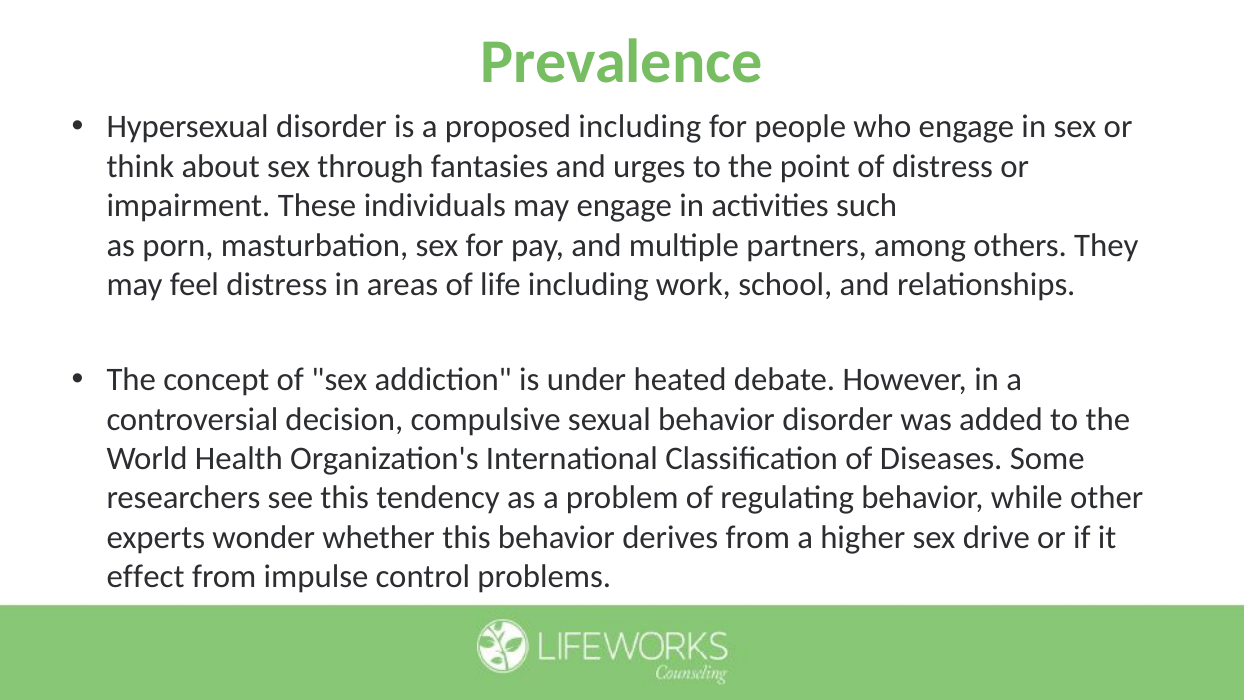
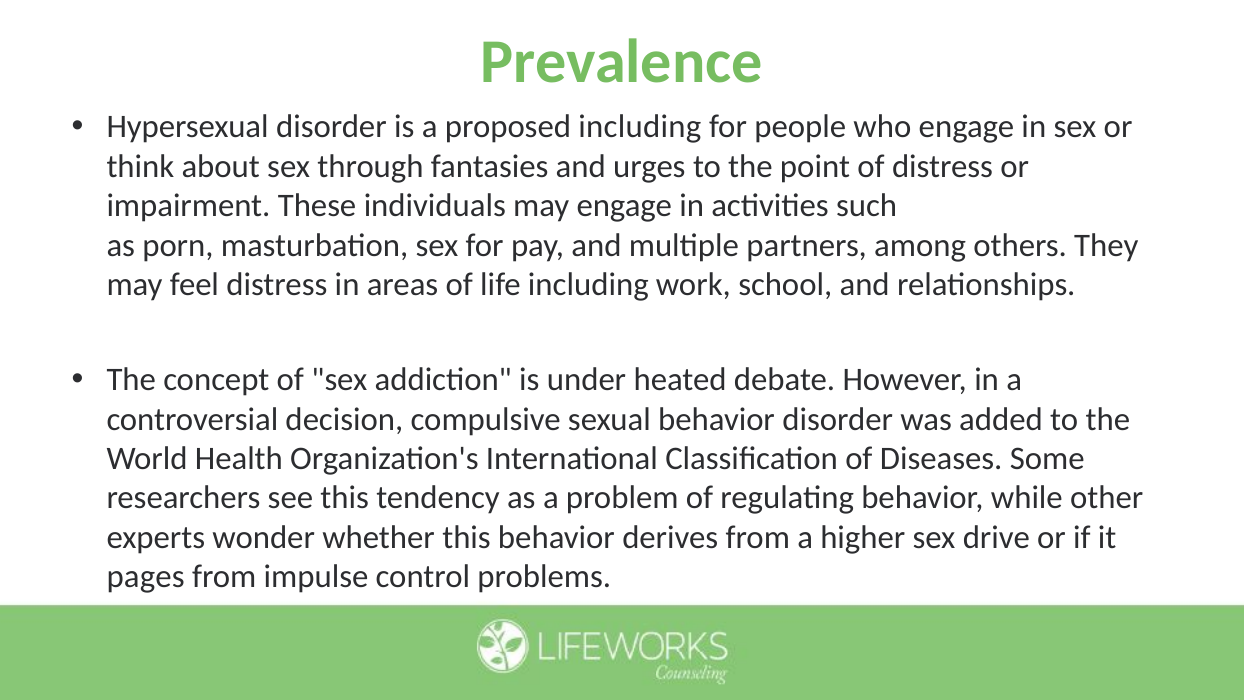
effect: effect -> pages (146, 577)
